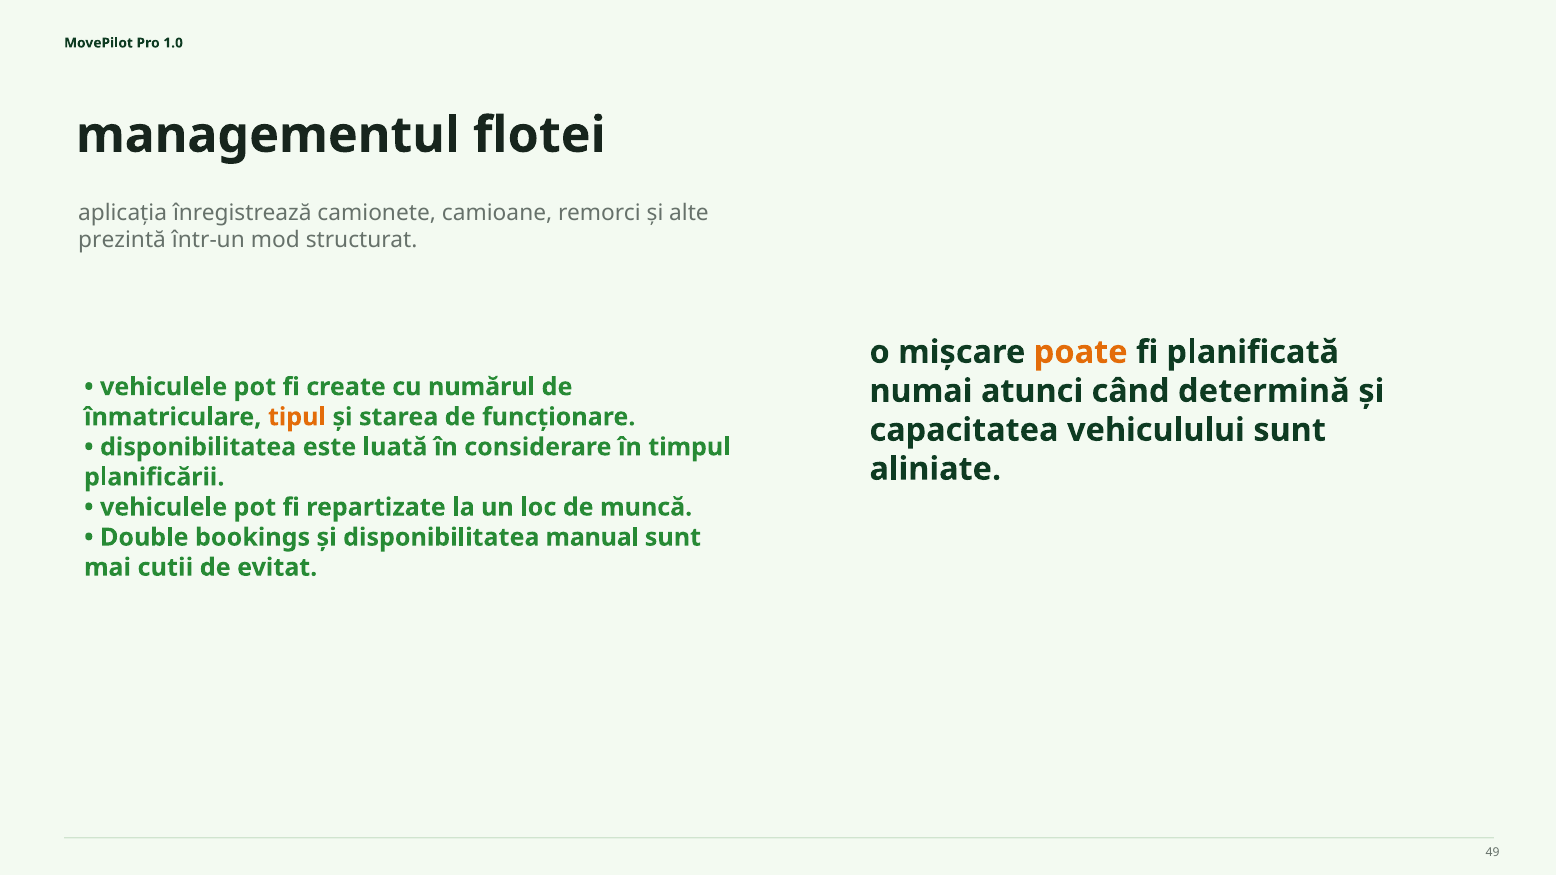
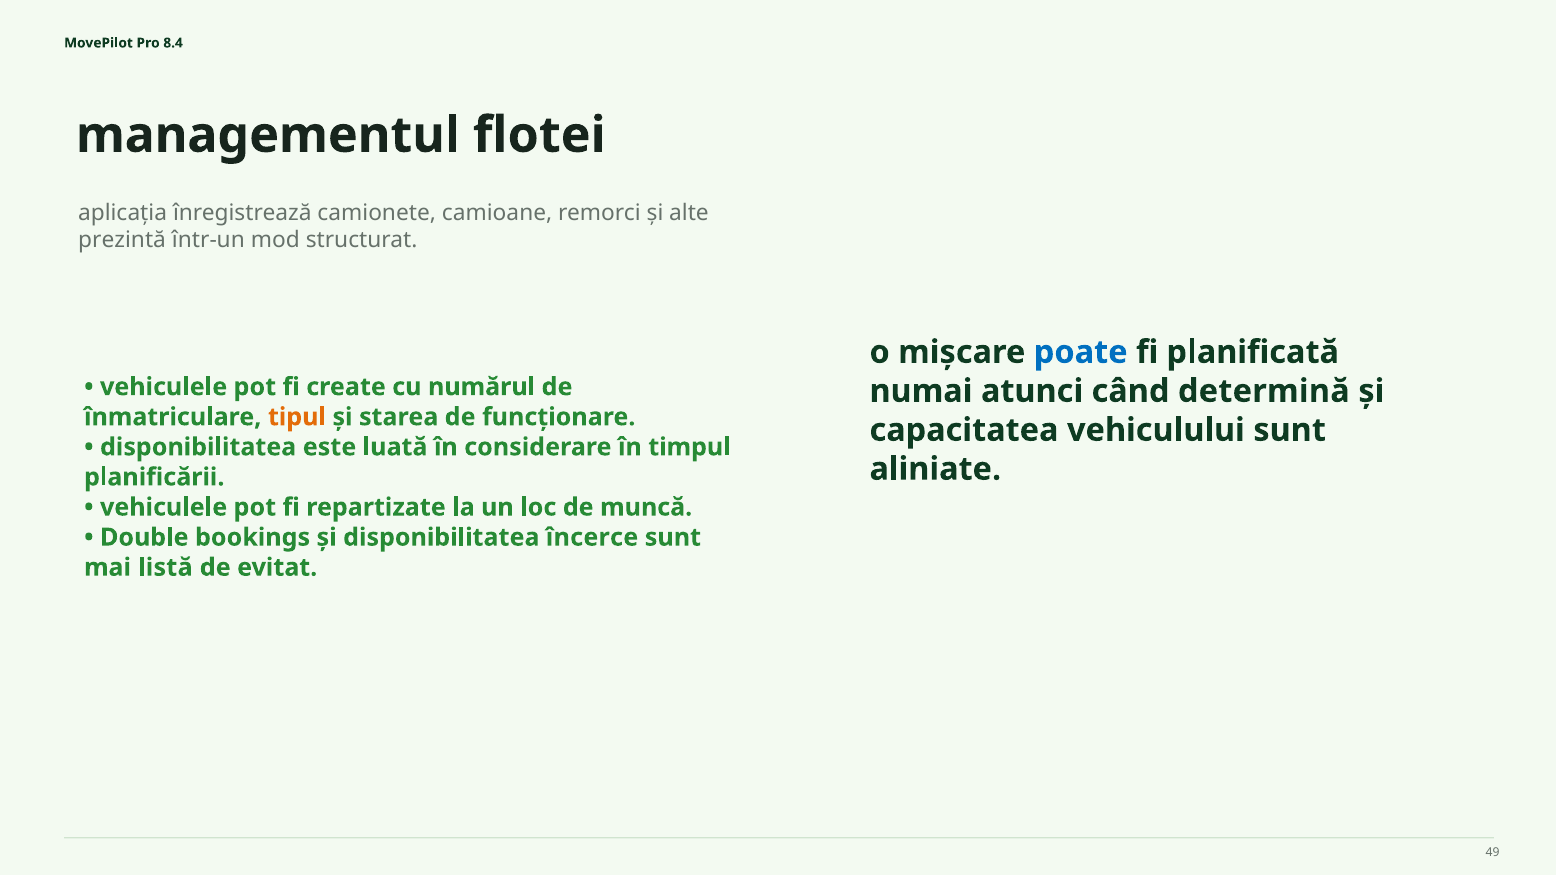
1.0: 1.0 -> 8.4 (173, 43)
poate colour: orange -> blue (1081, 352)
manual: manual -> încerce (592, 537)
cutii: cutii -> listă (165, 568)
